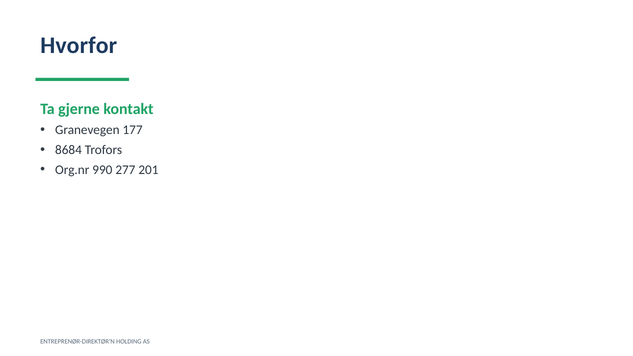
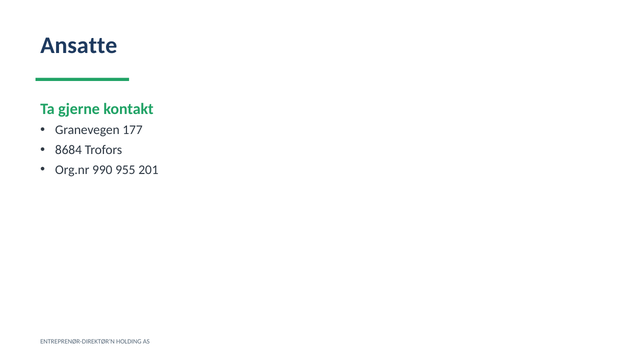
Hvorfor: Hvorfor -> Ansatte (79, 45)
277: 277 -> 955 (125, 170)
